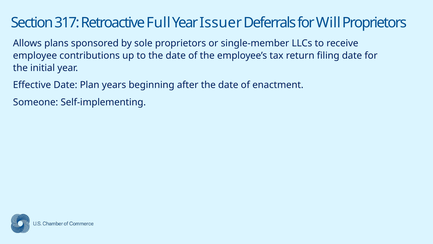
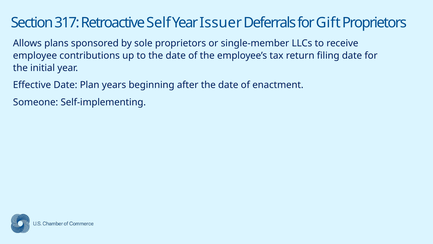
Full: Full -> Self (159, 23)
Will: Will -> Gift (328, 23)
